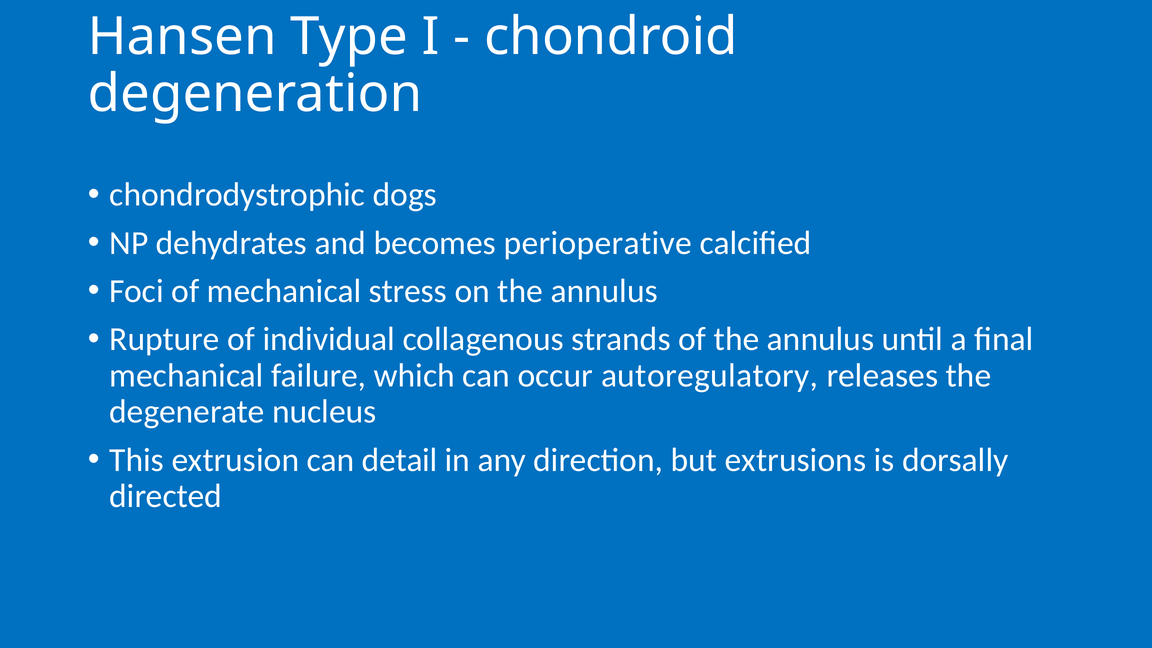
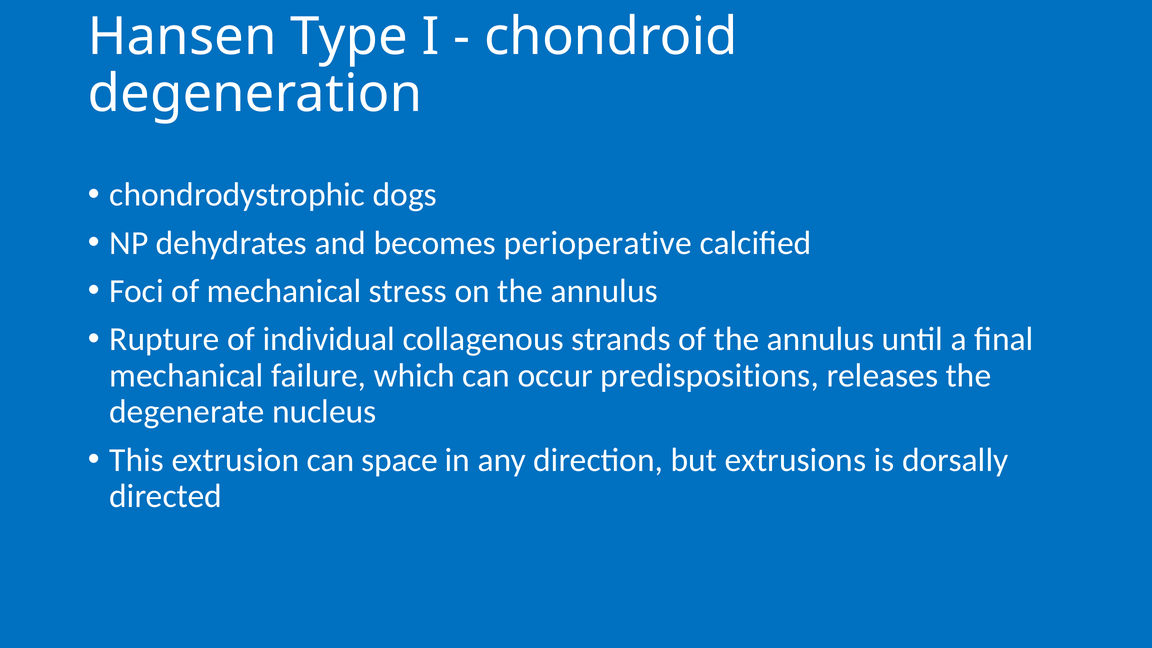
autoregulatory: autoregulatory -> predispositions (710, 376)
detail: detail -> space (400, 460)
